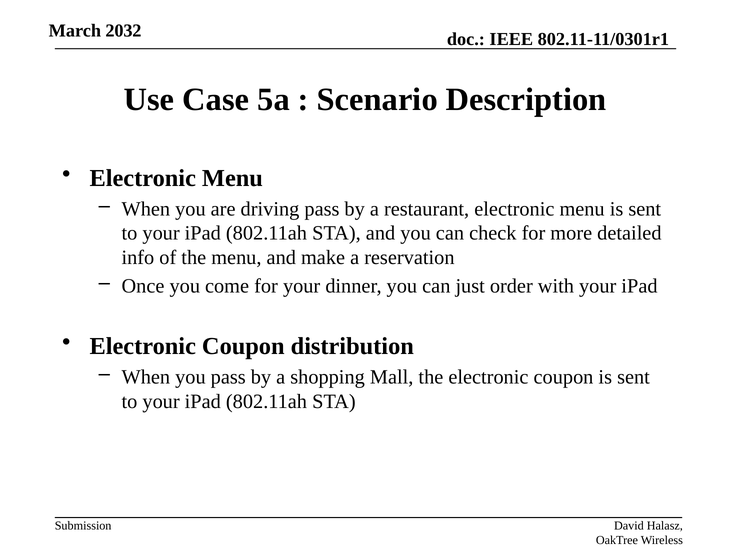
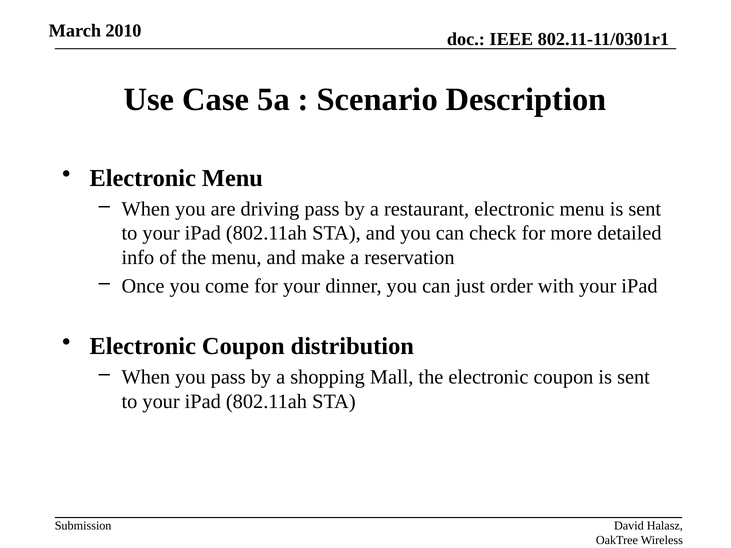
2032: 2032 -> 2010 (123, 31)
